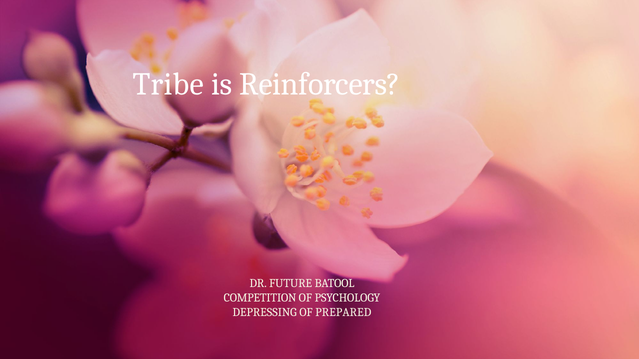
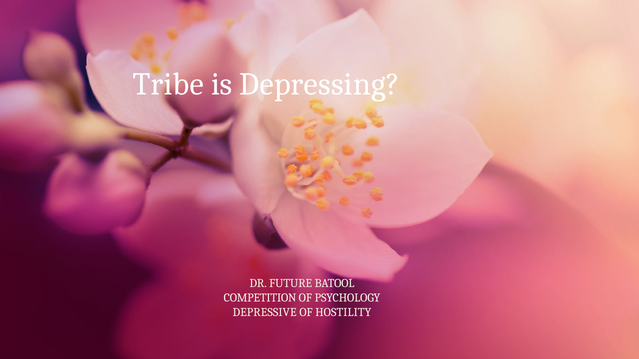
Reinforcers: Reinforcers -> Depressing (319, 84)
DEPRESSING: DEPRESSING -> DEPRESSIVE (265, 312)
PREPARED: PREPARED -> HOSTILITY (343, 312)
